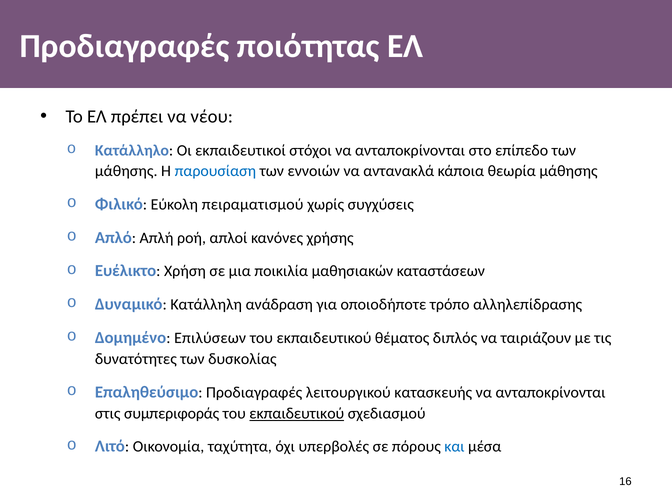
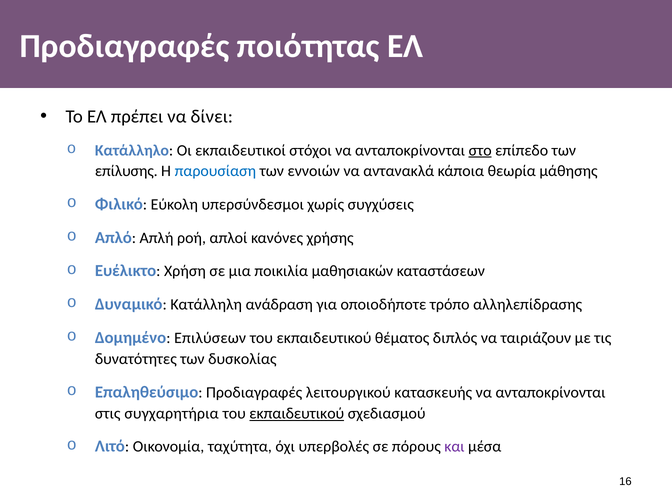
νέου: νέου -> δίνει (212, 117)
στο underline: none -> present (480, 150)
μάθησης: μάθησης -> επίλυσης (126, 171)
πειραματισμού: πειραματισμού -> υπερσύνδεσμοι (253, 204)
συμπεριφοράς: συμπεριφοράς -> συγχαρητήρια (172, 413)
και colour: blue -> purple (454, 447)
